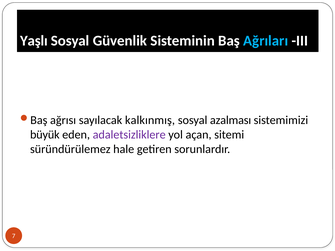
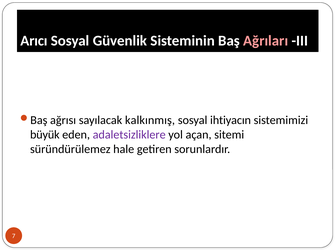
Yaşlı: Yaşlı -> Arıcı (34, 41)
Ağrıları colour: light blue -> pink (266, 41)
azalması: azalması -> ihtiyacın (231, 120)
